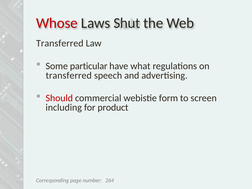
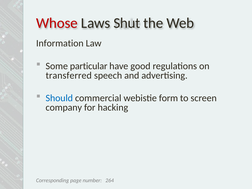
Transferred: Transferred -> Information (60, 43)
what: what -> good (140, 66)
Should colour: red -> blue (59, 98)
including: including -> company (64, 108)
product: product -> hacking (113, 108)
